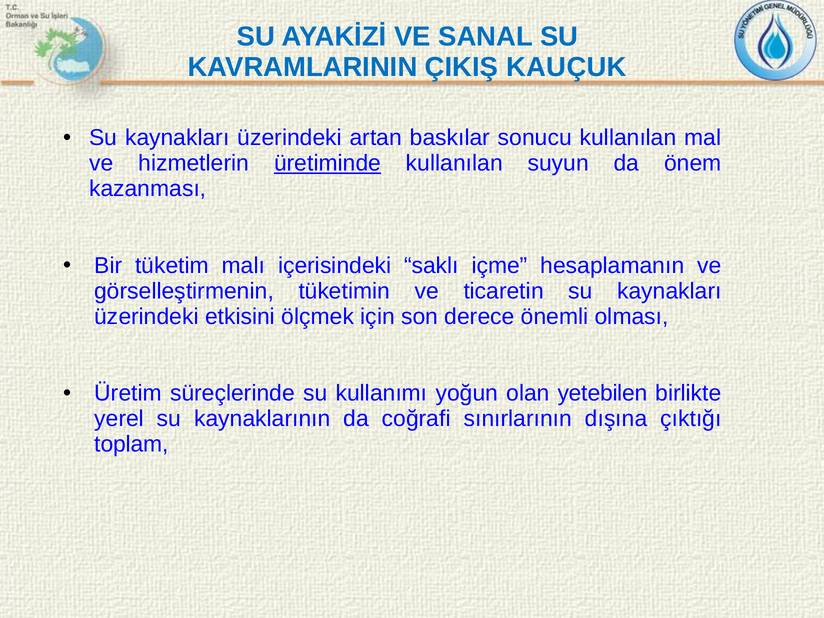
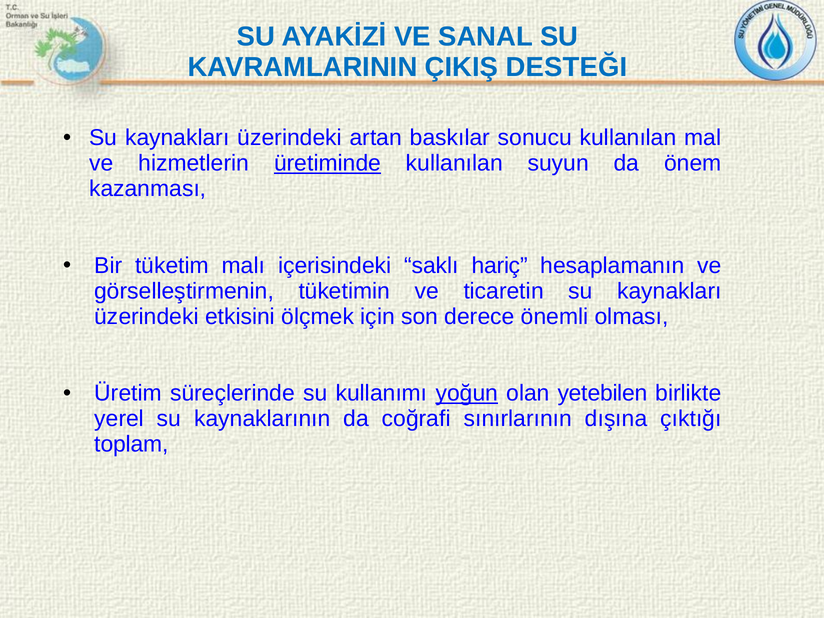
KAUÇUK: KAUÇUK -> DESTEĞI (567, 67)
içme: içme -> hariç (500, 265)
yoğun underline: none -> present (467, 393)
